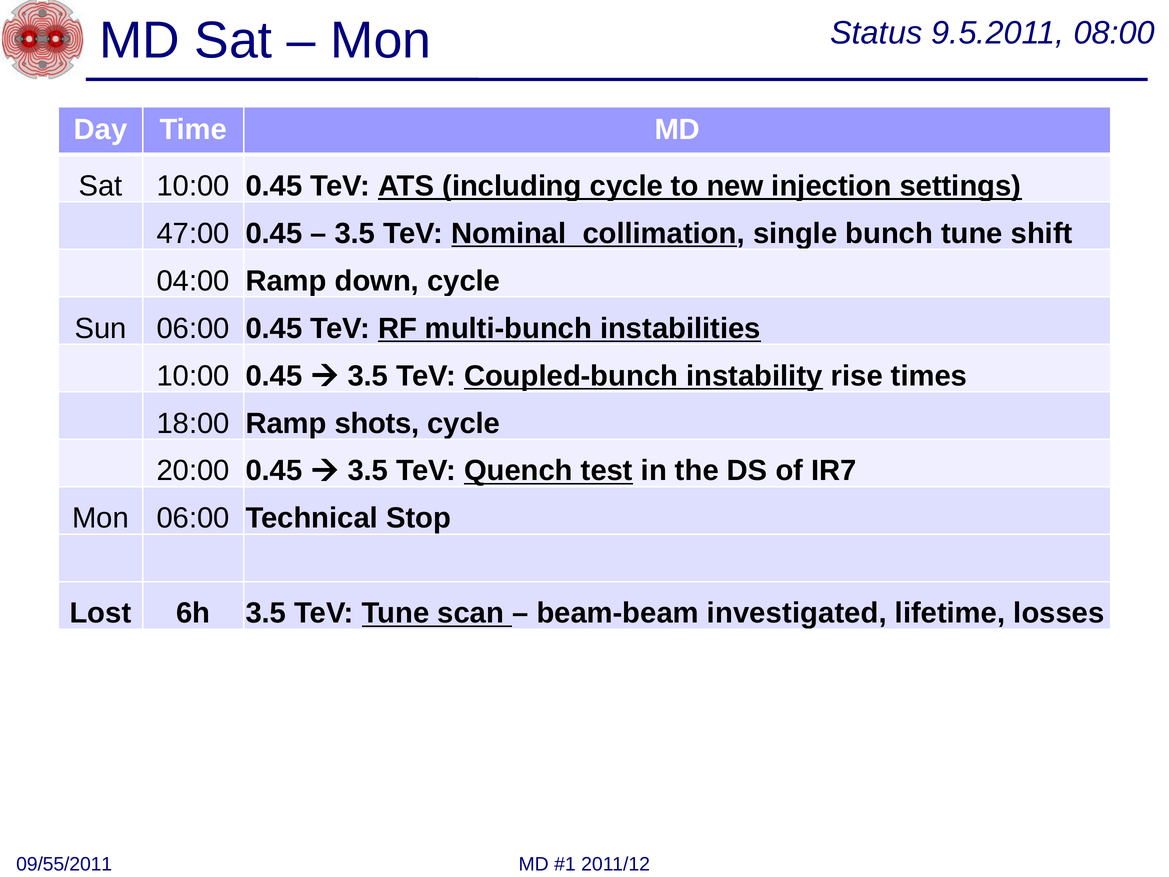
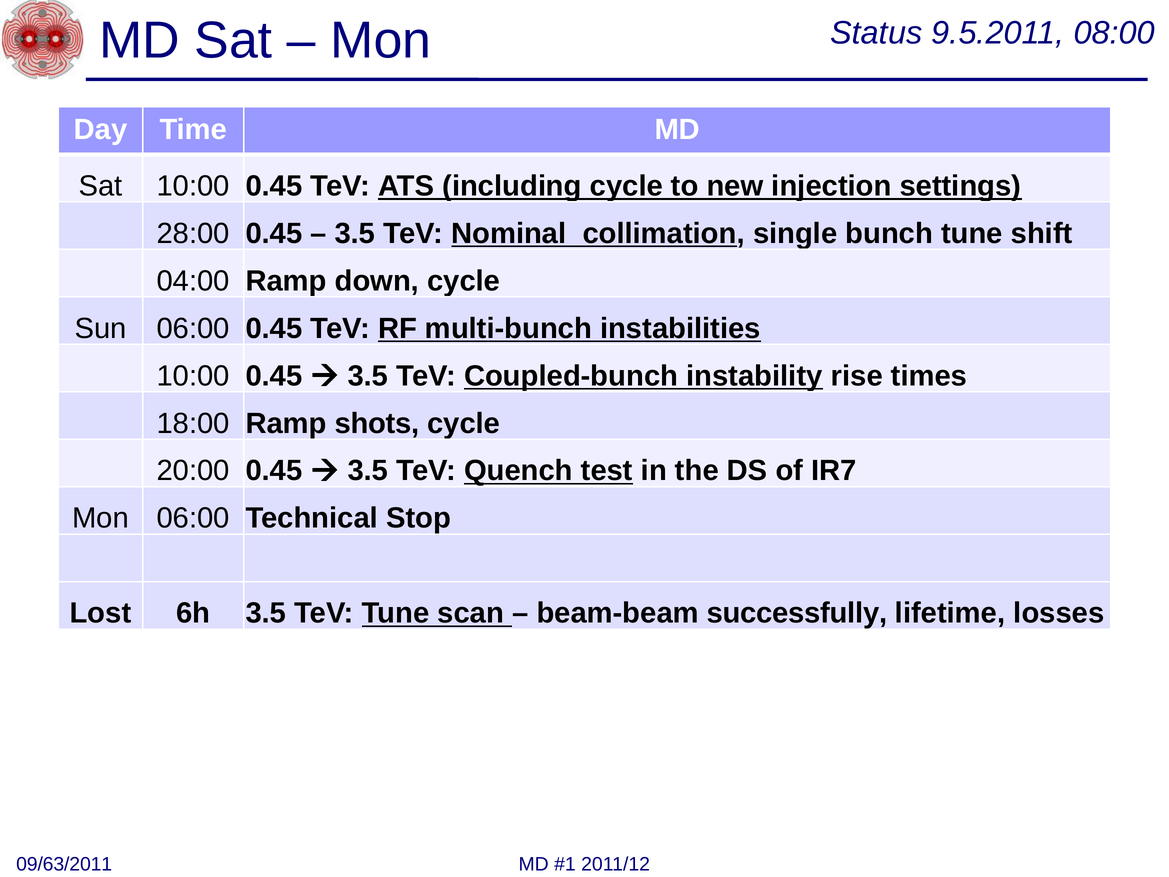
47:00: 47:00 -> 28:00 (193, 233)
investigated: investigated -> successfully (797, 613)
09/55/2011: 09/55/2011 -> 09/63/2011 (64, 864)
